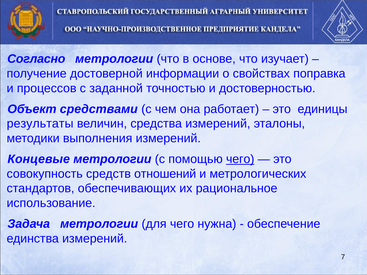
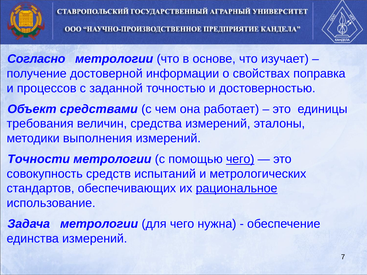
результаты: результаты -> требования (40, 124)
Концевые: Концевые -> Точности (39, 159)
отношений: отношений -> испытаний (165, 174)
рациональное underline: none -> present (237, 189)
